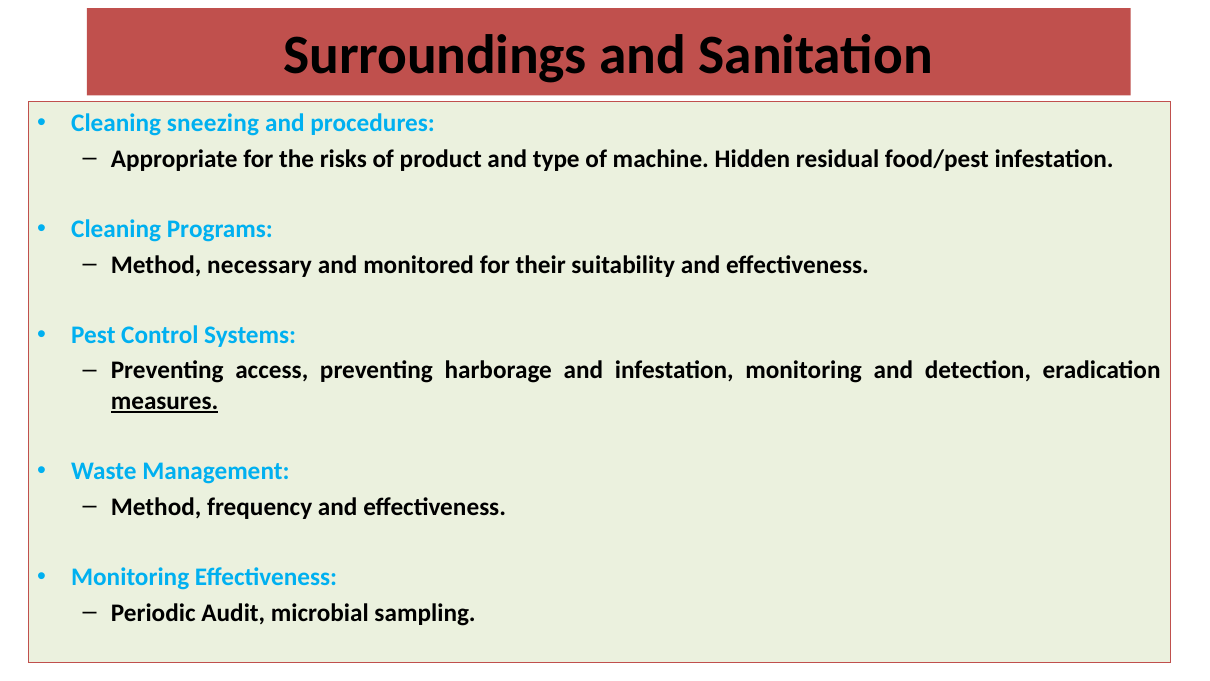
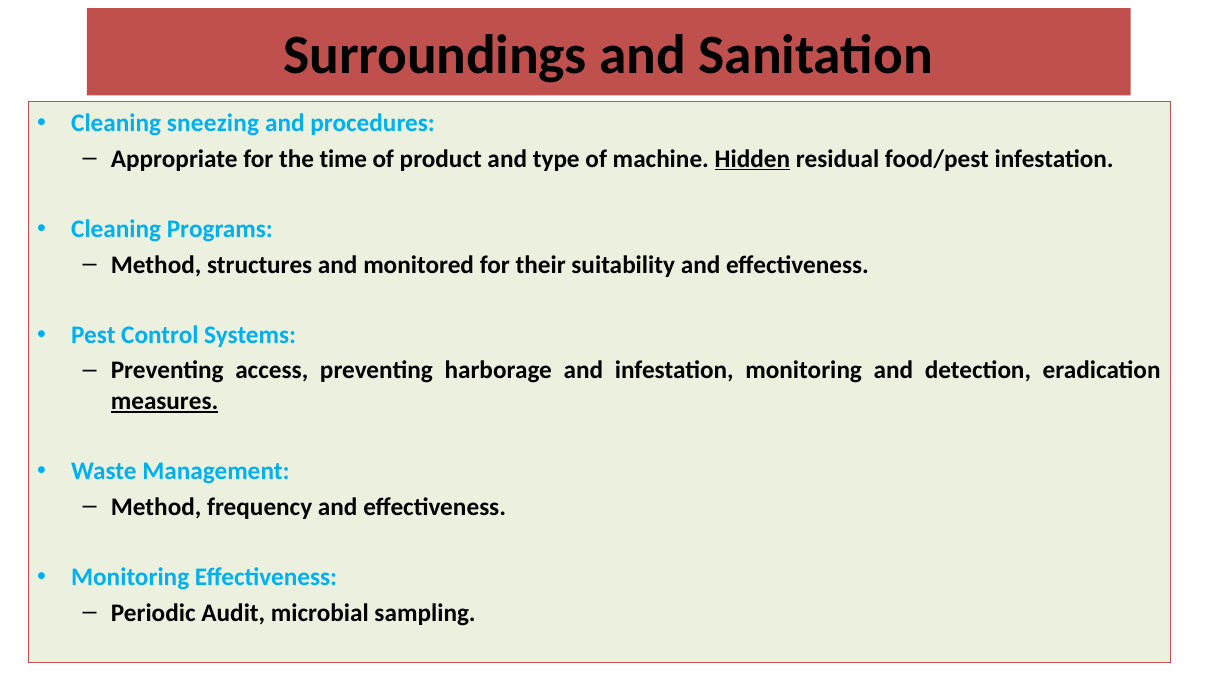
risks: risks -> time (343, 159)
Hidden underline: none -> present (752, 159)
necessary: necessary -> structures (260, 265)
